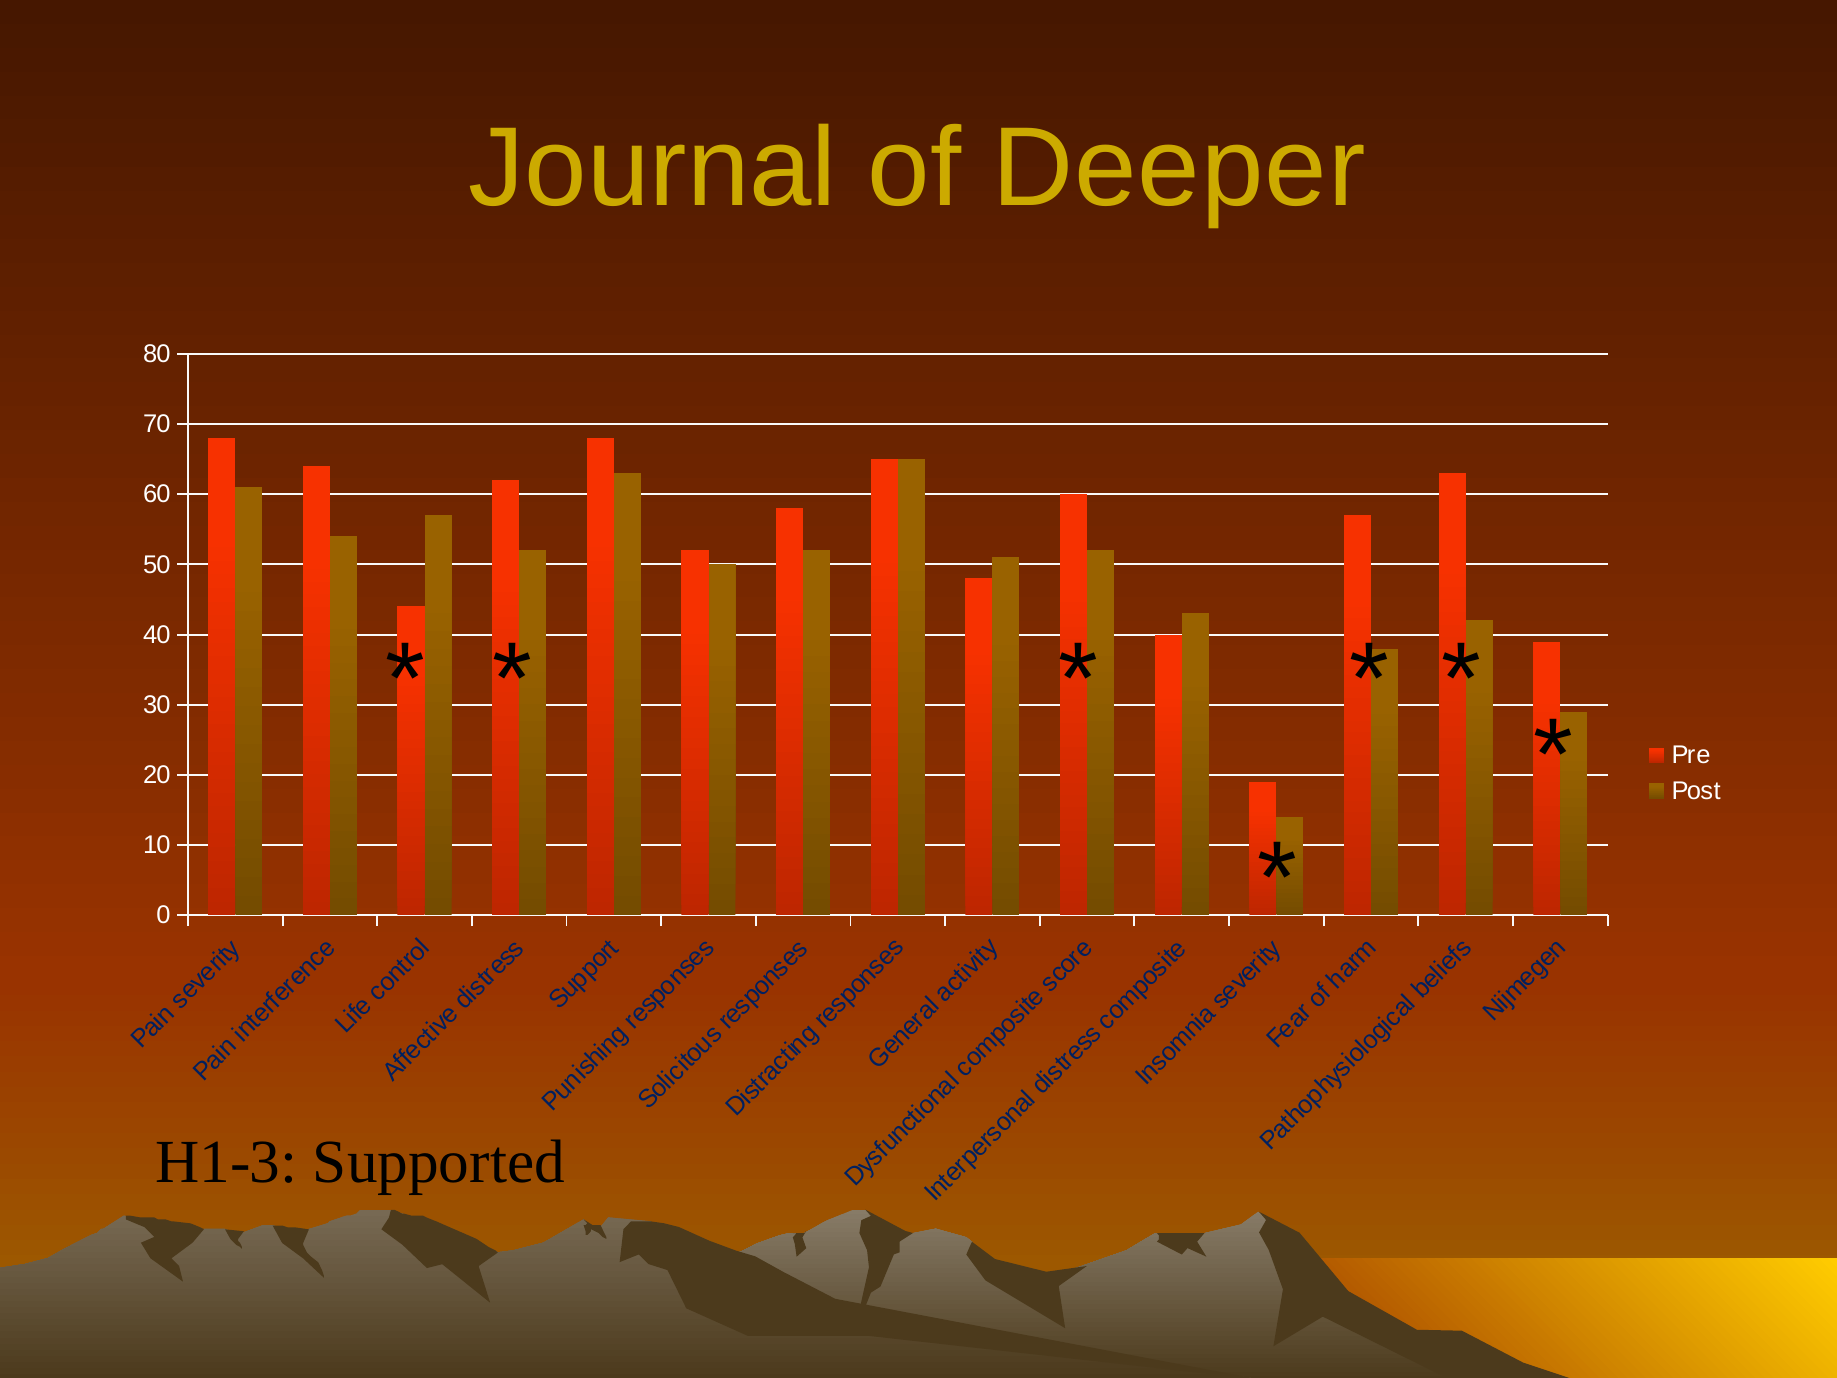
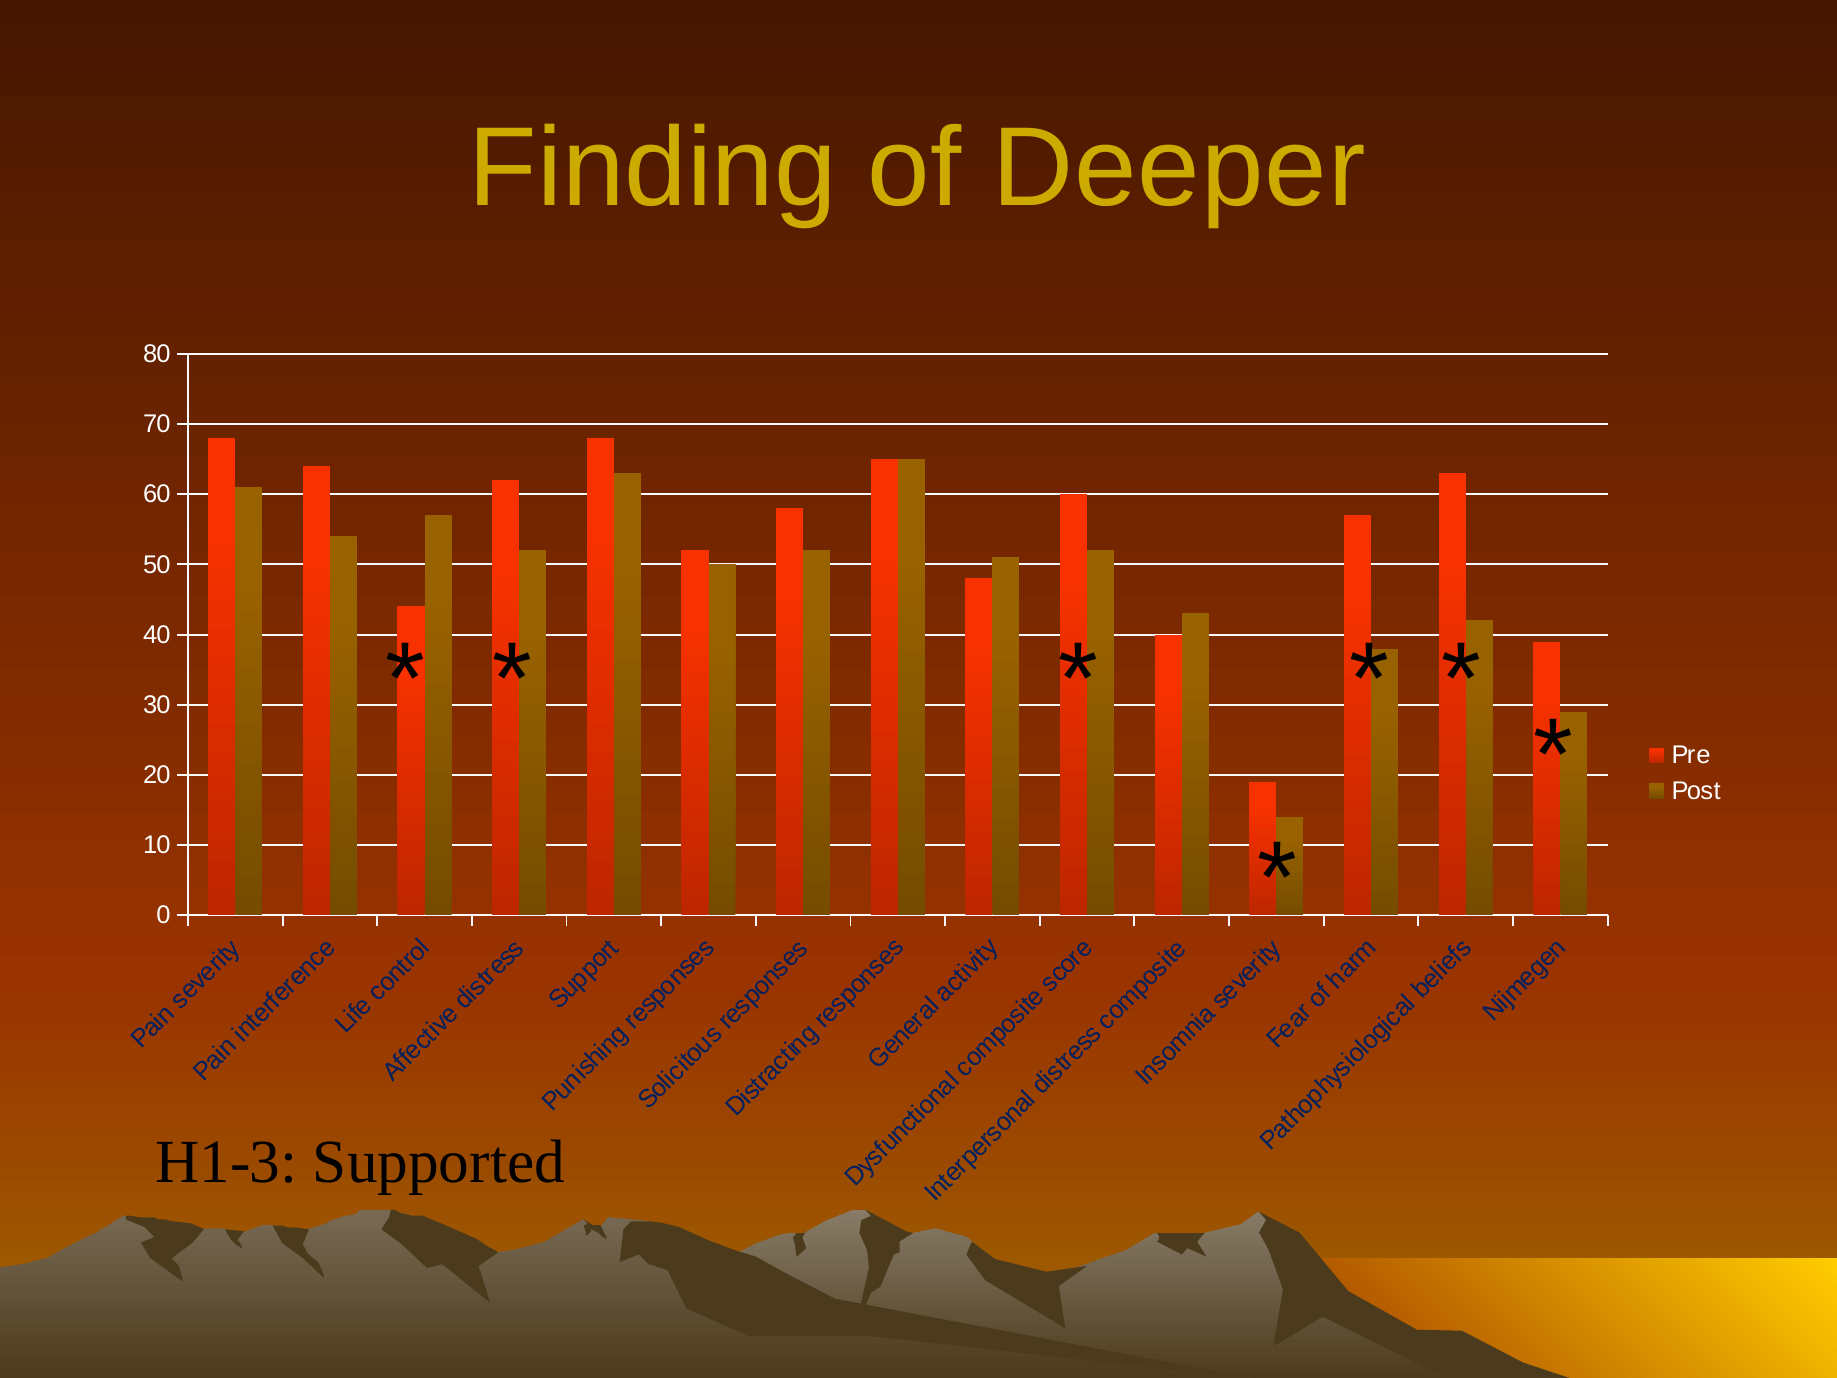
Journal: Journal -> Finding (653, 169)
